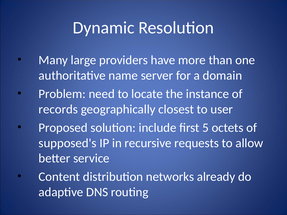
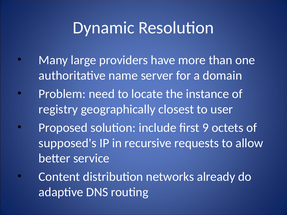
records: records -> registry (58, 109)
5: 5 -> 9 (206, 128)
